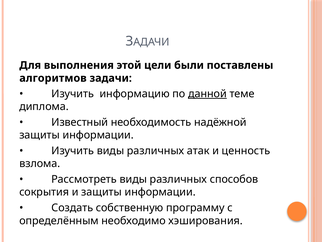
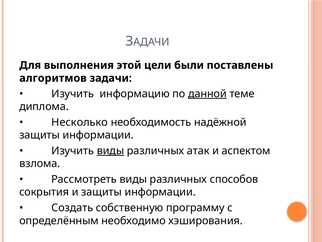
Известный: Известный -> Несколько (80, 122)
виды underline: none -> present (110, 150)
ценность: ценность -> аспектом (246, 150)
